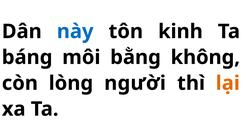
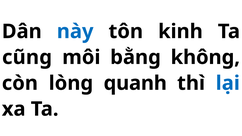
báng: báng -> cũng (27, 57)
người: người -> quanh (135, 83)
lại colour: orange -> blue (228, 83)
